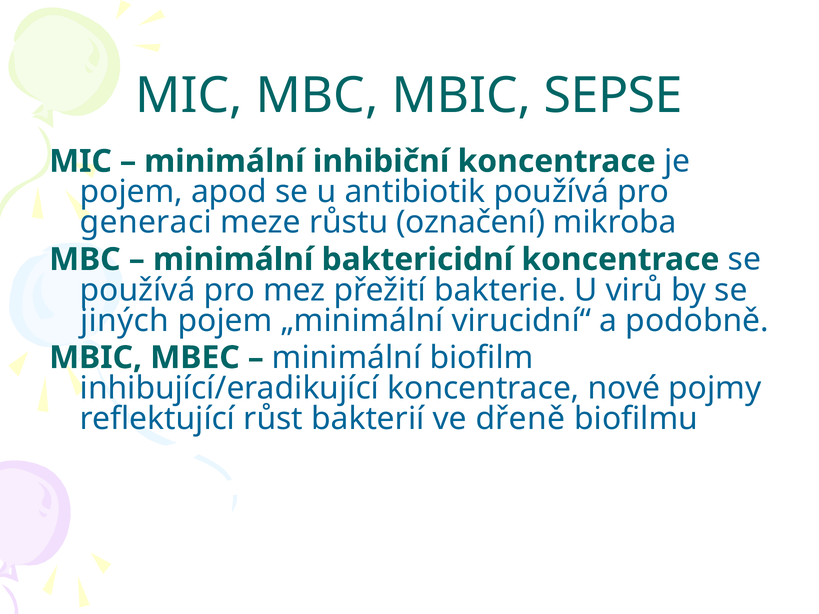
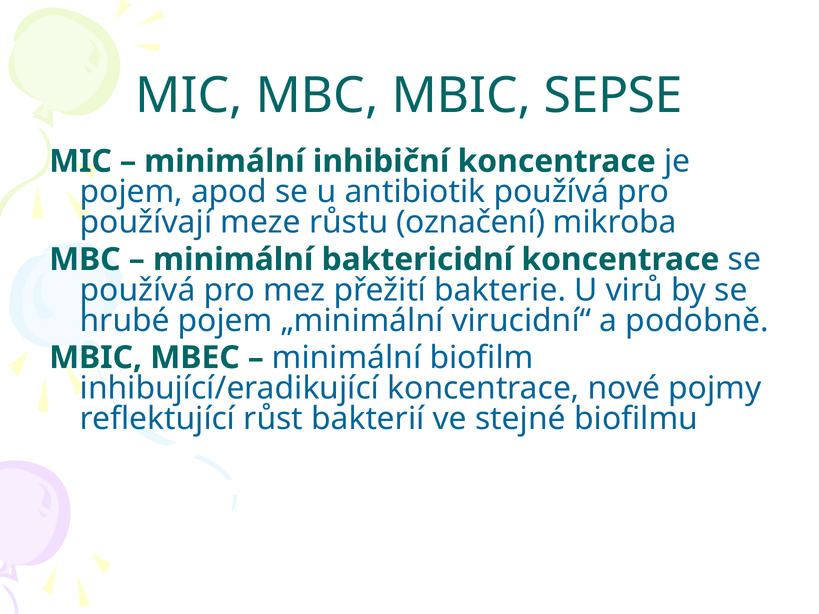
generaci: generaci -> používají (146, 223)
jiných: jiných -> hrubé (125, 321)
dřeně: dřeně -> stejné (520, 419)
